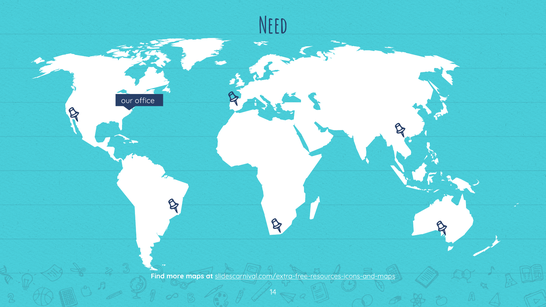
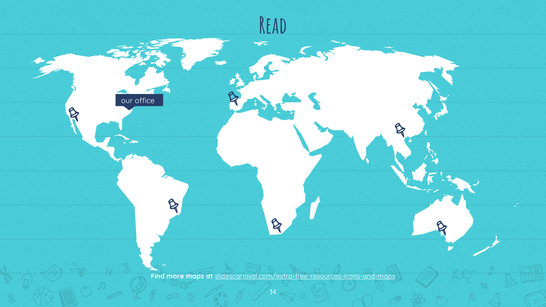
Need: Need -> Read (273, 26)
